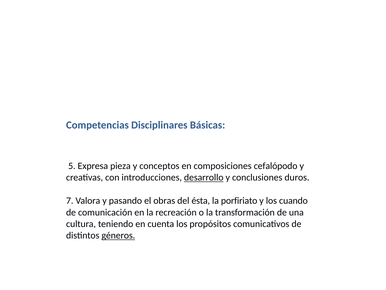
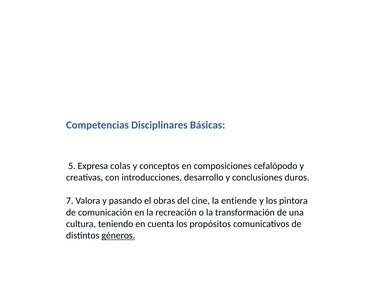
pieza: pieza -> colas (120, 166)
desarrollo underline: present -> none (204, 177)
ésta: ésta -> cine (201, 200)
porfiriato: porfiriato -> entiende (239, 200)
cuando: cuando -> pintora (293, 200)
